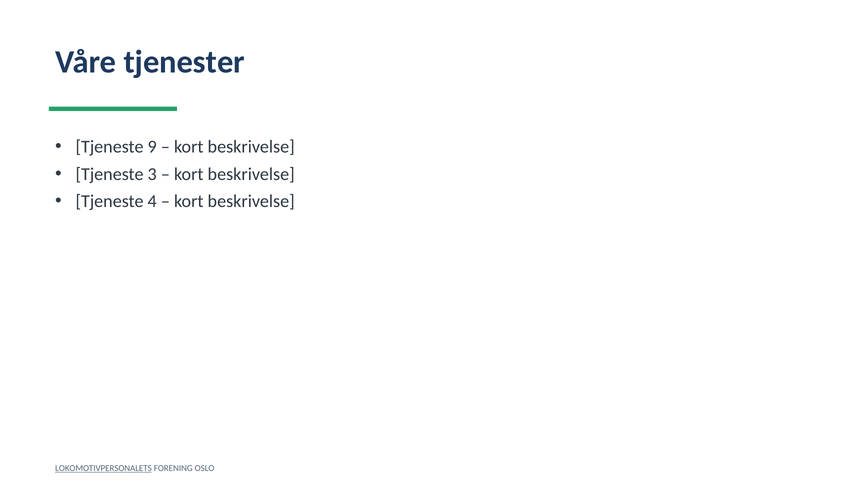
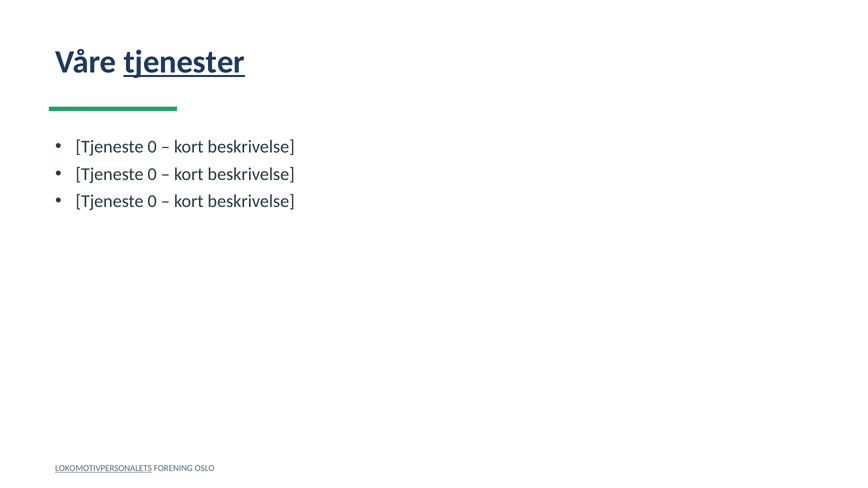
tjenester underline: none -> present (184, 62)
9: 9 -> 0 (152, 147)
3: 3 -> 0 (152, 174)
4: 4 -> 0 (152, 201)
